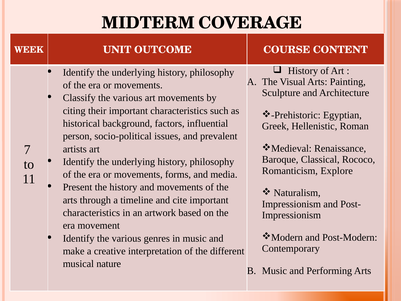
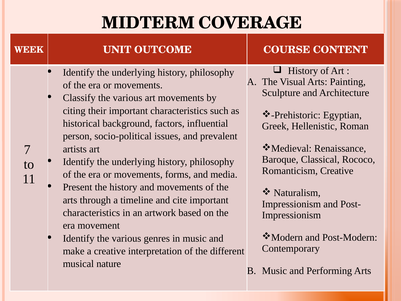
Romanticism Explore: Explore -> Creative (337, 171)
